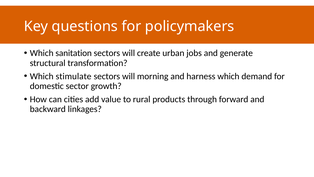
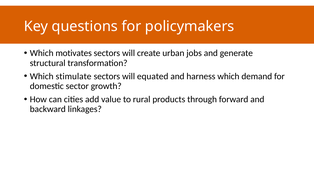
sanitation: sanitation -> motivates (74, 53)
morning: morning -> equated (153, 76)
